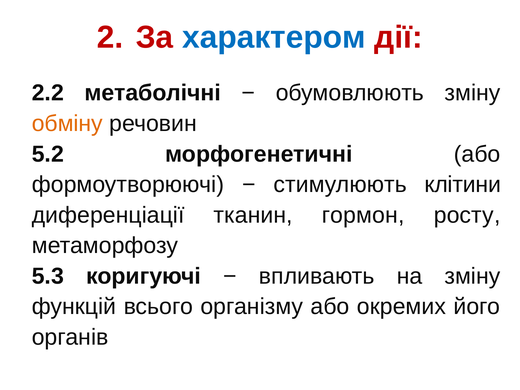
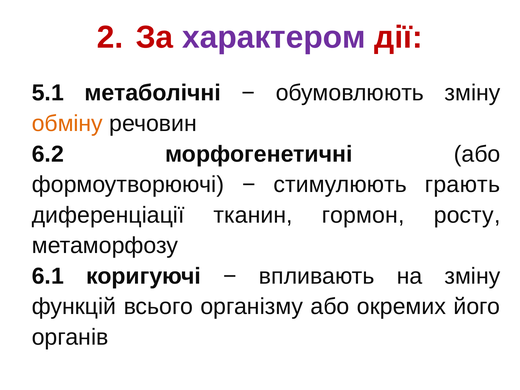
характером colour: blue -> purple (274, 38)
2.2: 2.2 -> 5.1 (48, 93)
5.2: 5.2 -> 6.2 (48, 154)
клітини: клітини -> грають (463, 185)
5.3: 5.3 -> 6.1 (48, 276)
